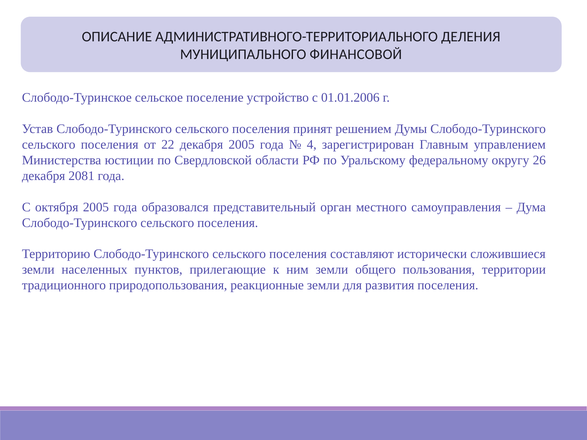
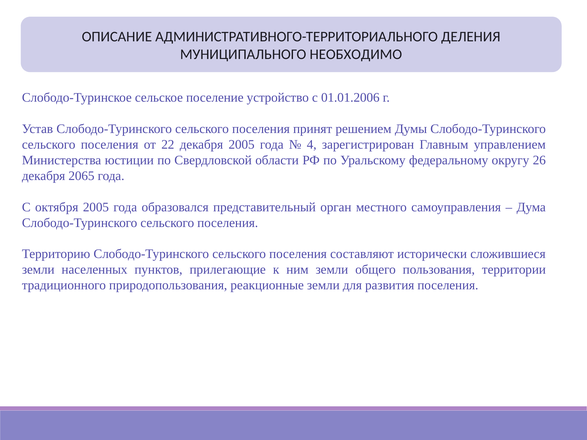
ФИНАНСОВОЙ: ФИНАНСОВОЙ -> НЕОБХОДИМО (356, 54)
2081: 2081 -> 2065 (81, 176)
